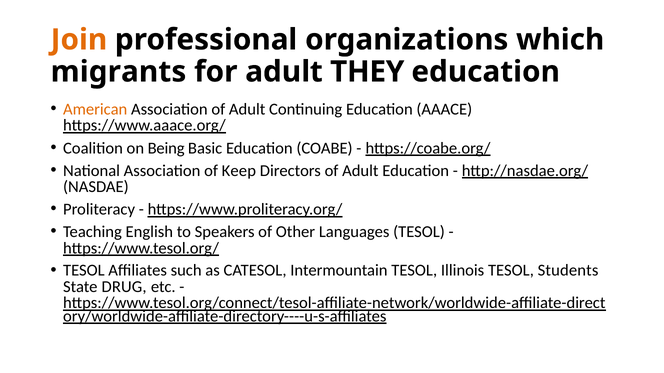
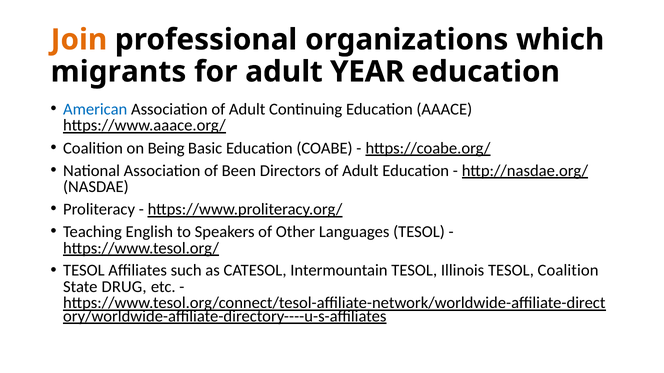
THEY: THEY -> YEAR (367, 72)
American colour: orange -> blue (95, 109)
Keep: Keep -> Been (239, 171)
TESOL Students: Students -> Coalition (568, 271)
